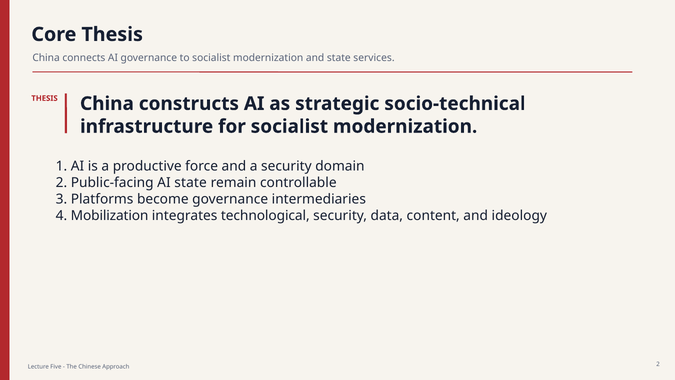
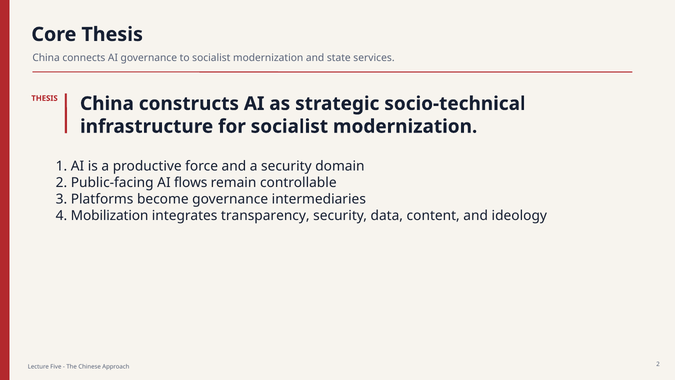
AI state: state -> flows (191, 182)
technological: technological -> transparency (265, 215)
